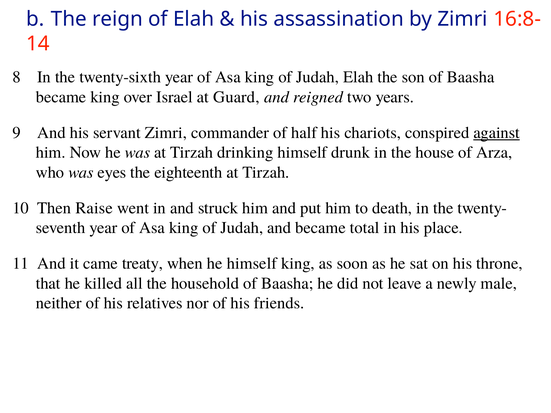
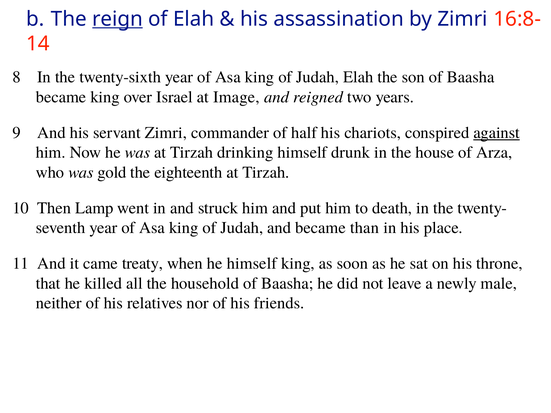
reign underline: none -> present (118, 19)
Guard: Guard -> Image (236, 97)
eyes: eyes -> gold (112, 172)
Raise: Raise -> Lamp (94, 208)
total: total -> than (365, 228)
